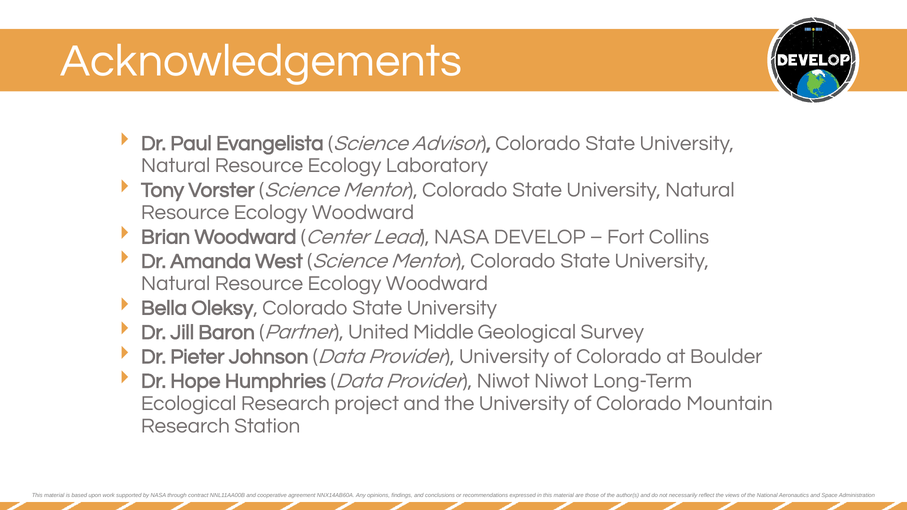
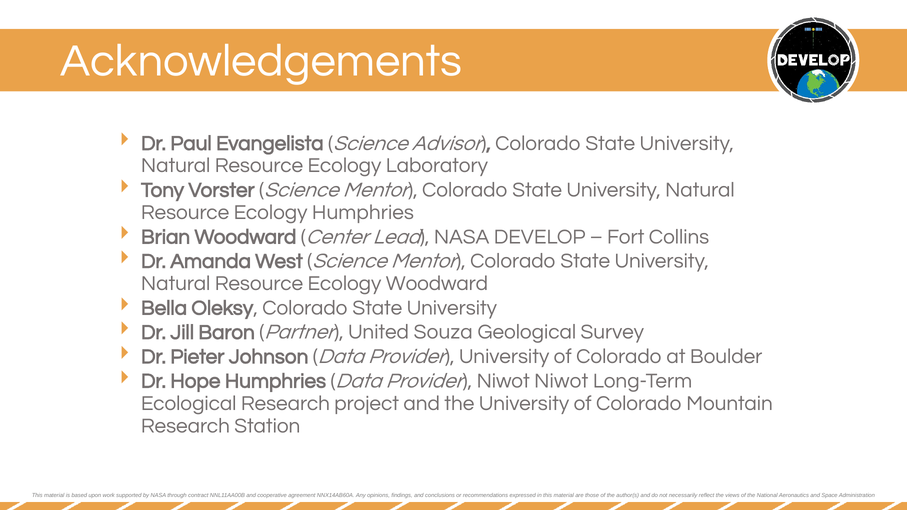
Woodward: Woodward -> Humphries (363, 212)
Middle: Middle -> Souza (443, 332)
